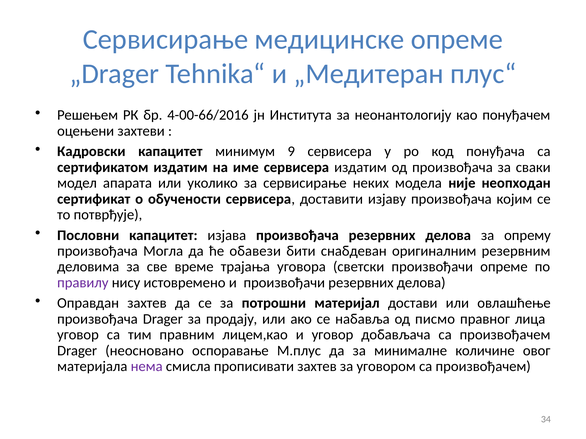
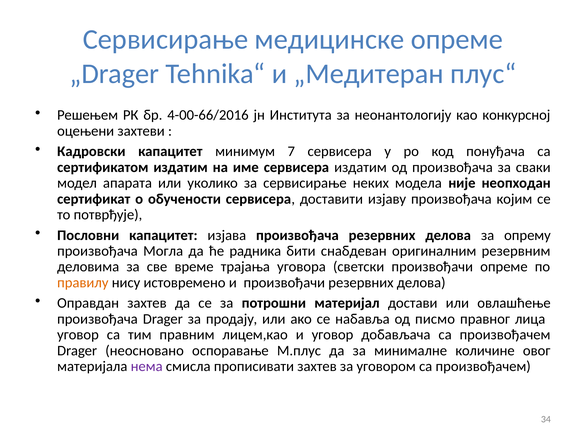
понуђачем: понуђачем -> конкурсној (516, 115)
9: 9 -> 7 (291, 152)
обавези: обавези -> радника (255, 251)
правилу colour: purple -> orange (83, 283)
